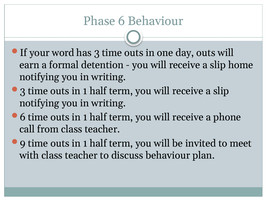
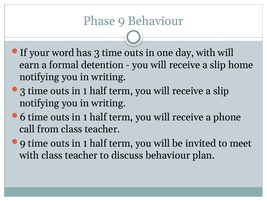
Phase 6: 6 -> 9 (122, 21)
day outs: outs -> with (206, 53)
